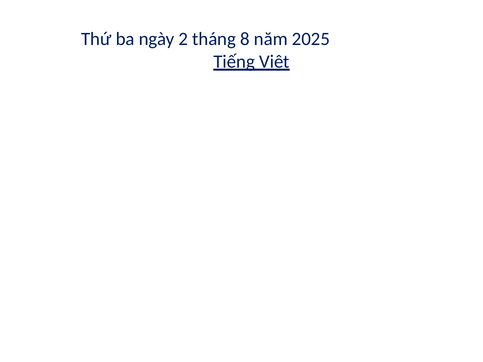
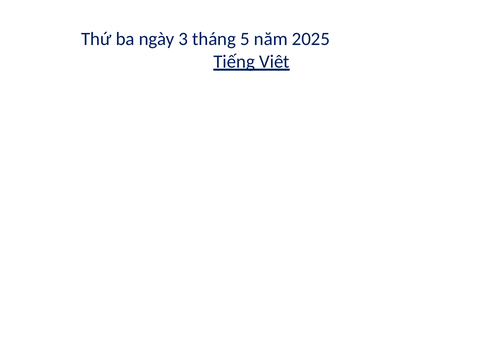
2: 2 -> 3 (183, 39)
8: 8 -> 5 (245, 39)
